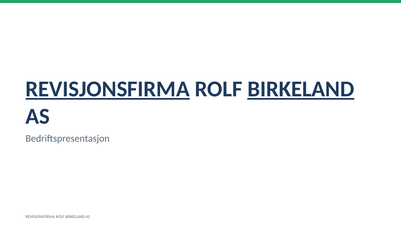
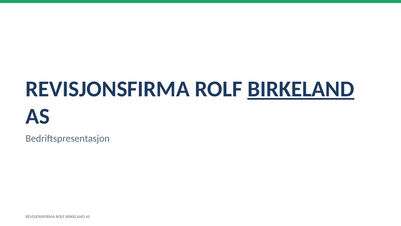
REVISJONSFIRMA underline: present -> none (108, 89)
